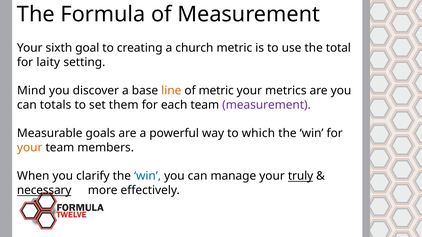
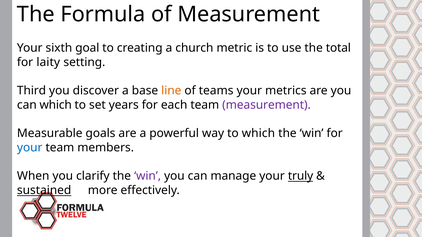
Mind: Mind -> Third (32, 91)
of metric: metric -> teams (216, 91)
can totals: totals -> which (56, 105)
them: them -> years (124, 105)
your colour: orange -> blue (30, 148)
win colour: blue -> purple (148, 176)
necessary: necessary -> sustained (44, 191)
